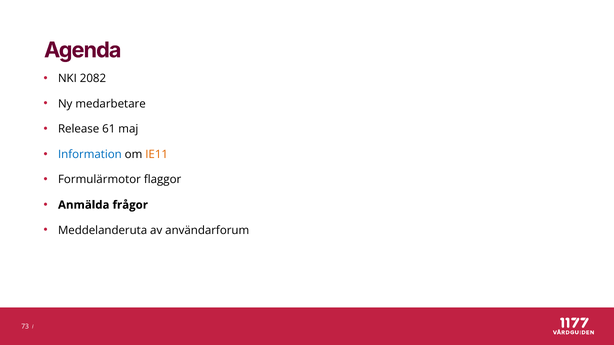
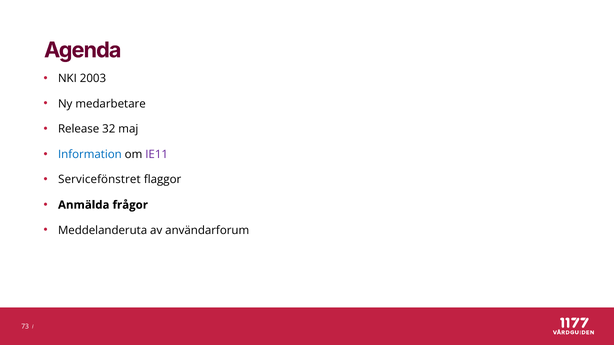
2082: 2082 -> 2003 (93, 79)
61: 61 -> 32 (109, 129)
IE11 colour: orange -> purple (157, 155)
Formulärmotor: Formulärmotor -> Servicefönstret (99, 180)
